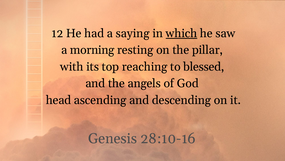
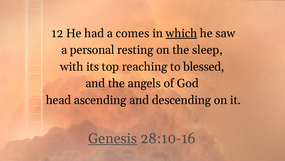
saying: saying -> comes (133, 33)
morning: morning -> personal (92, 50)
pillar: pillar -> sleep (207, 50)
Genesis underline: none -> present (112, 138)
